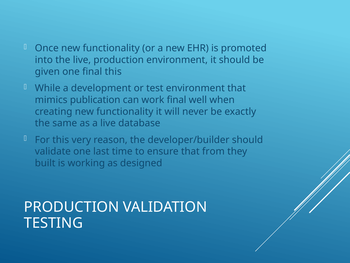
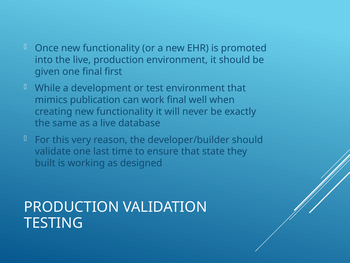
final this: this -> first (113, 71)
from: from -> state (213, 151)
